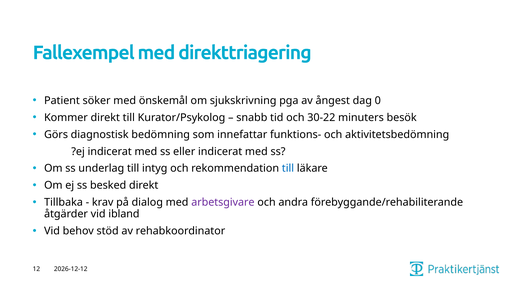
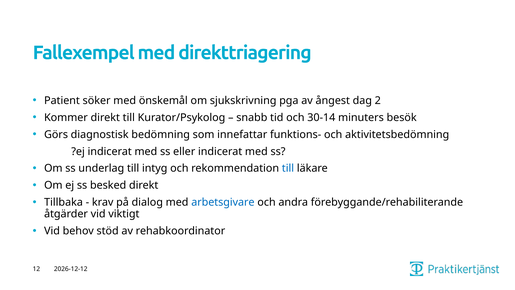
0: 0 -> 2 (378, 100)
30-22: 30-22 -> 30-14 (321, 117)
arbetsgivare colour: purple -> blue (223, 202)
ibland: ibland -> viktigt (124, 214)
